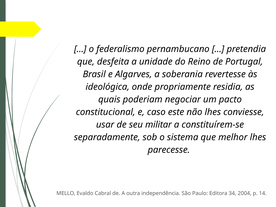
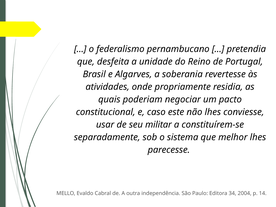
ideológica: ideológica -> atividades (108, 87)
